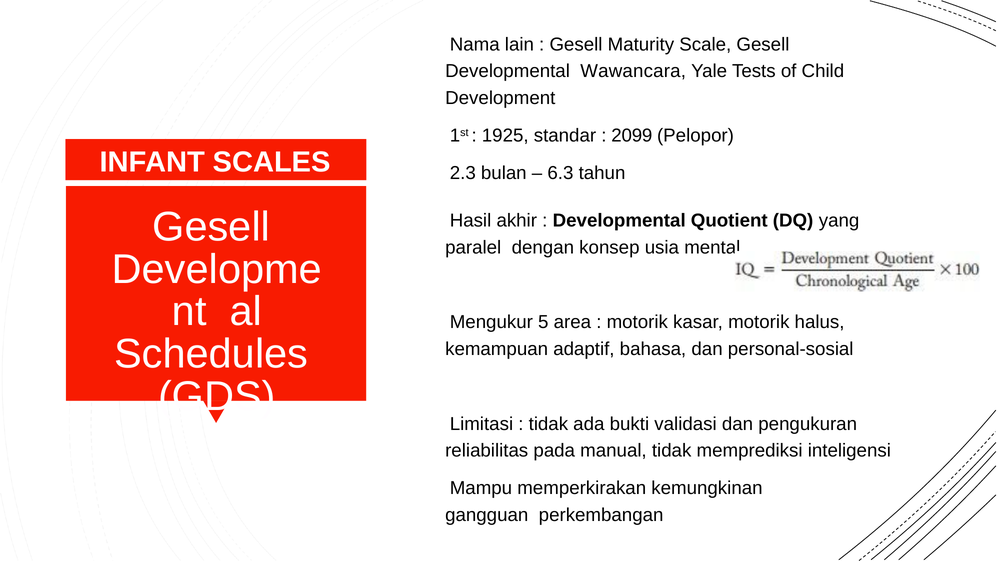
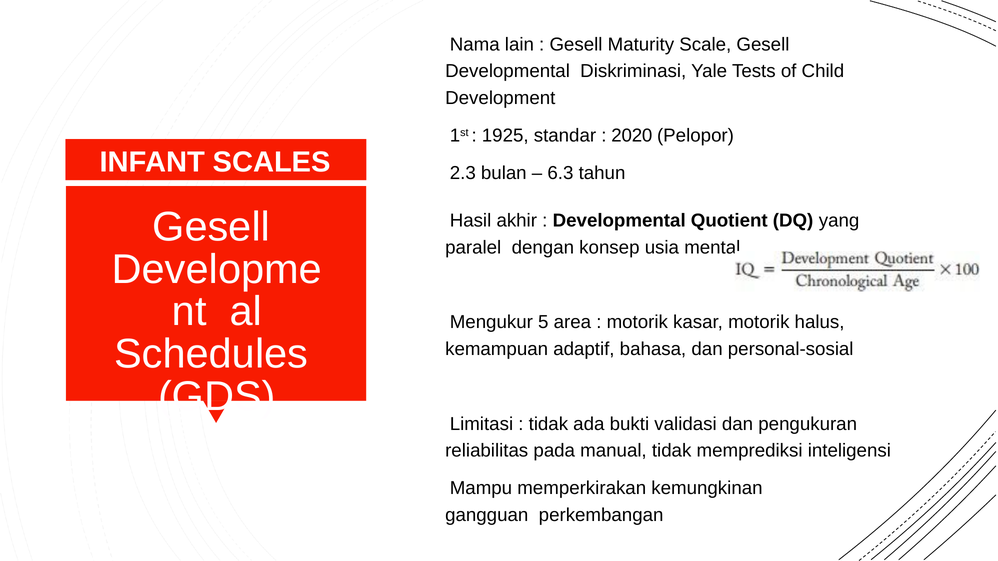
Wawancara: Wawancara -> Diskriminasi (633, 71)
2099: 2099 -> 2020 (632, 136)
